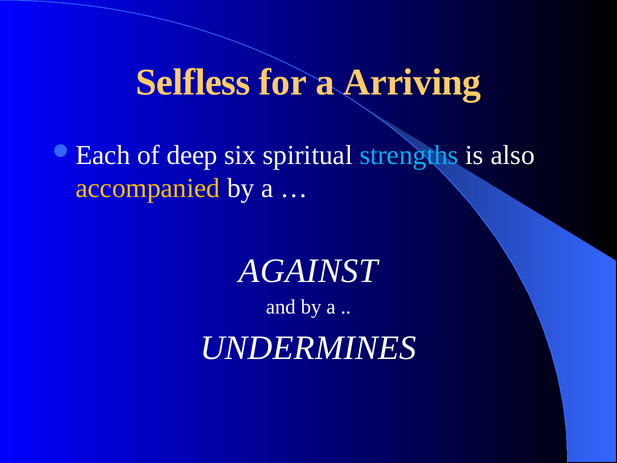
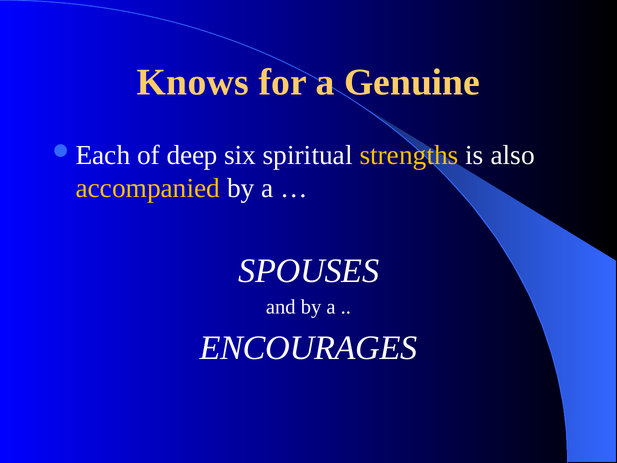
Selfless: Selfless -> Knows (193, 82)
Arriving: Arriving -> Genuine (412, 82)
strengths colour: light blue -> yellow (409, 155)
AGAINST: AGAINST -> SPOUSES (309, 271)
UNDERMINES: UNDERMINES -> ENCOURAGES (309, 348)
